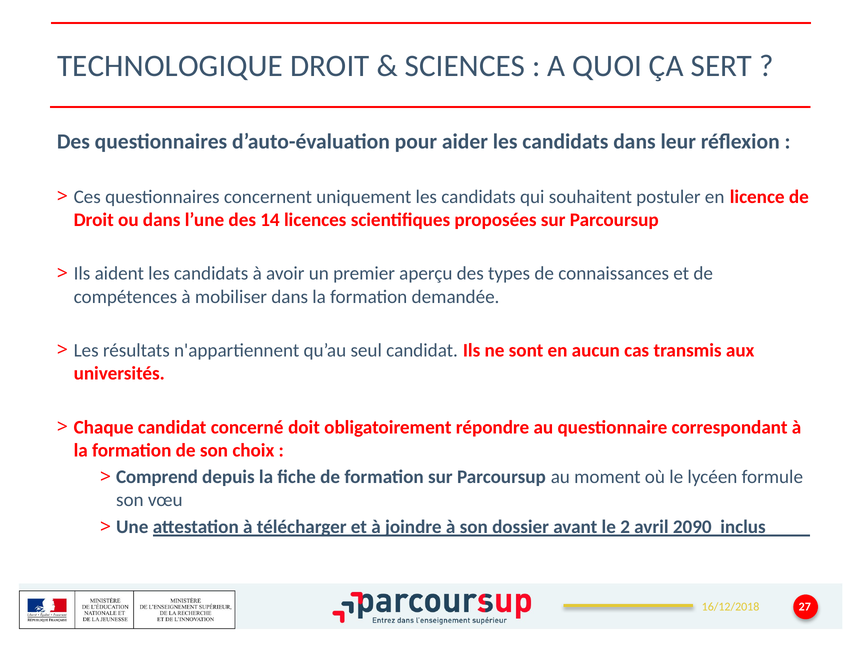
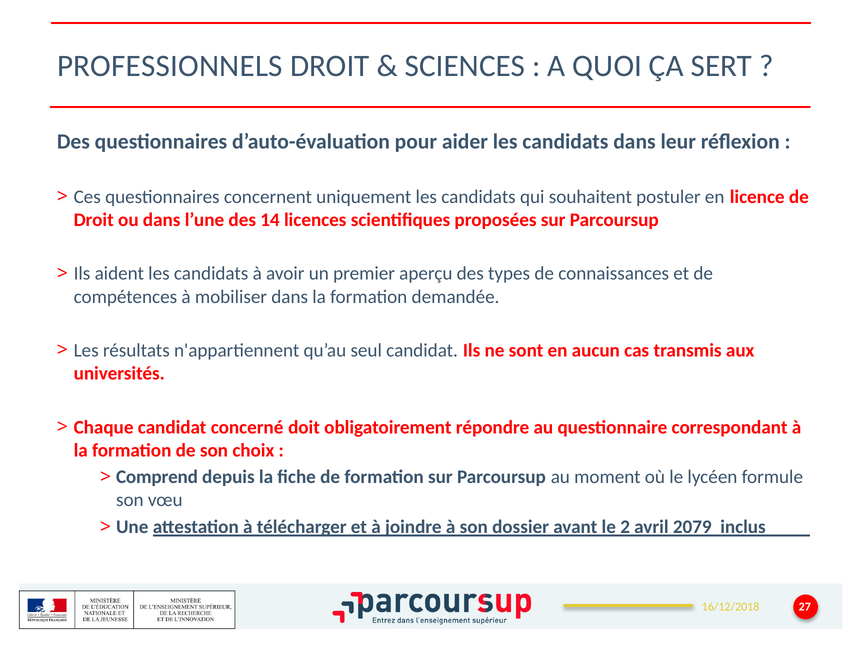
TECHNOLOGIQUE: TECHNOLOGIQUE -> PROFESSIONNELS (170, 66)
2090: 2090 -> 2079 (692, 526)
